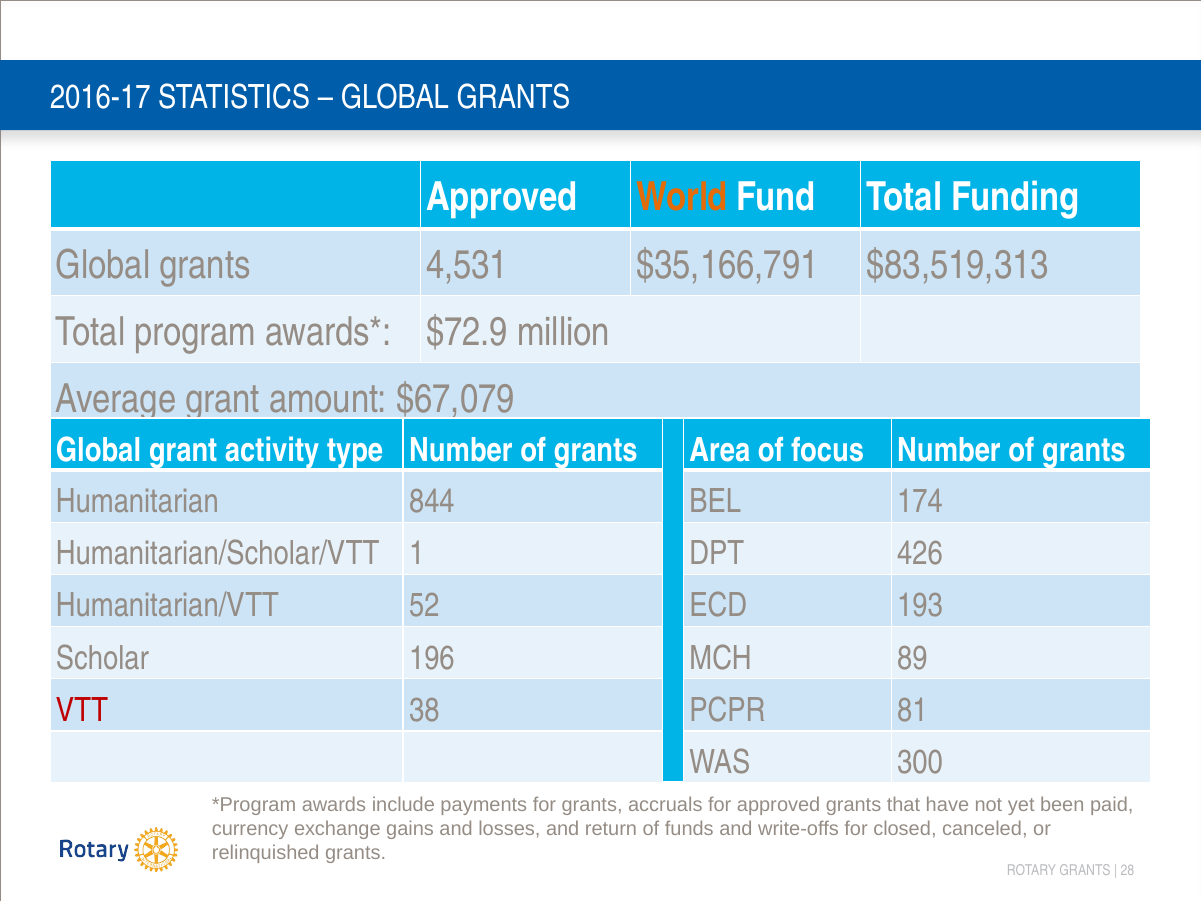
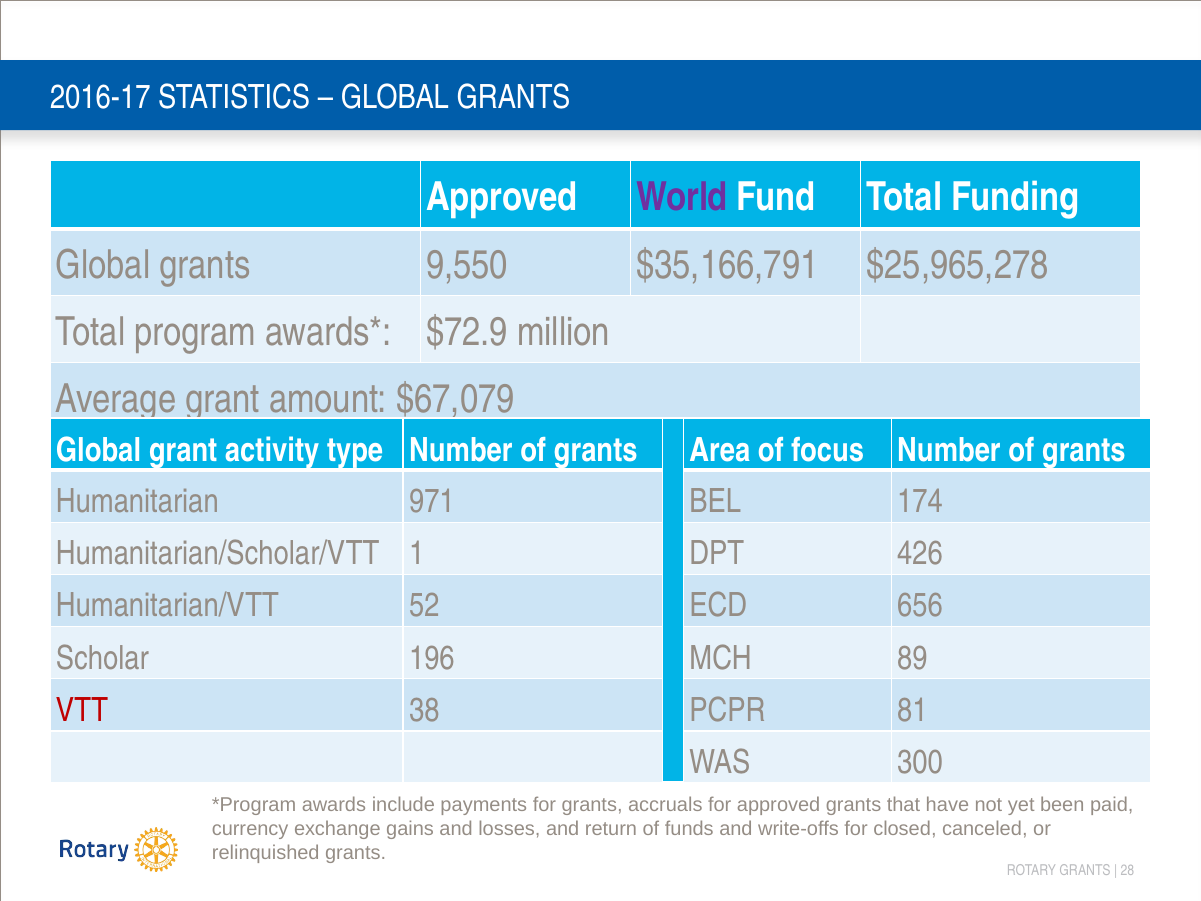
World colour: orange -> purple (682, 197)
4,531: 4,531 -> 9,550 (467, 265)
$83,519,313: $83,519,313 -> $25,965,278 (958, 265)
844: 844 -> 971 (432, 502)
193: 193 -> 656 (920, 606)
